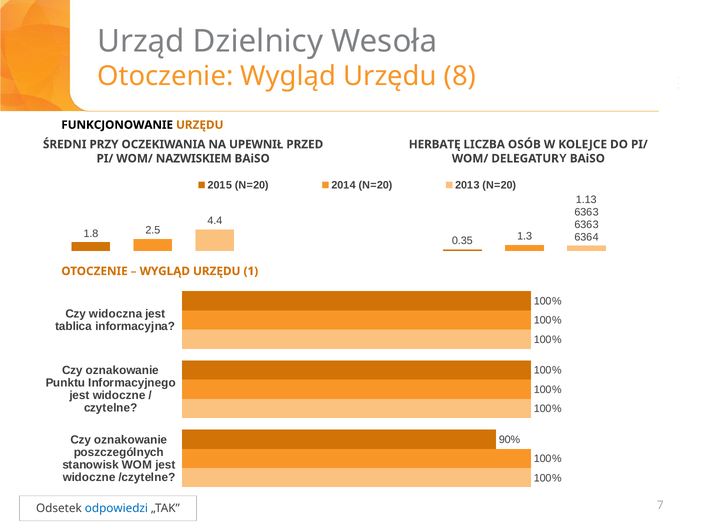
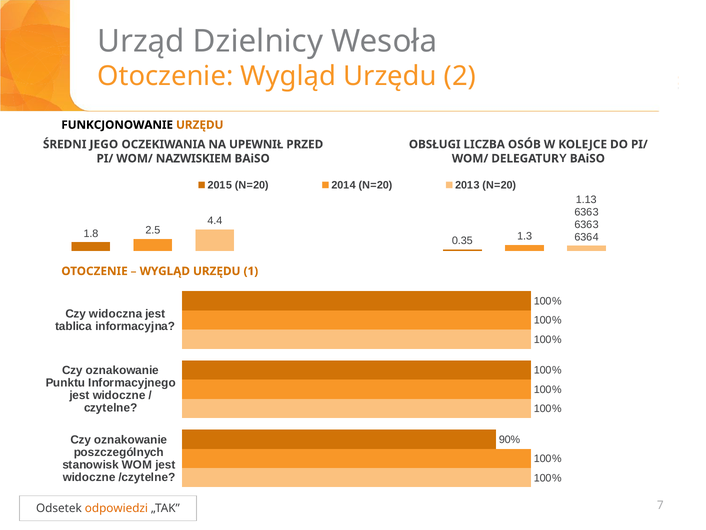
8: 8 -> 2 (460, 76)
PRZY: PRZY -> JEGO (104, 144)
HERBATĘ: HERBATĘ -> OBSŁUGI (435, 144)
odpowiedzi colour: blue -> orange (116, 508)
